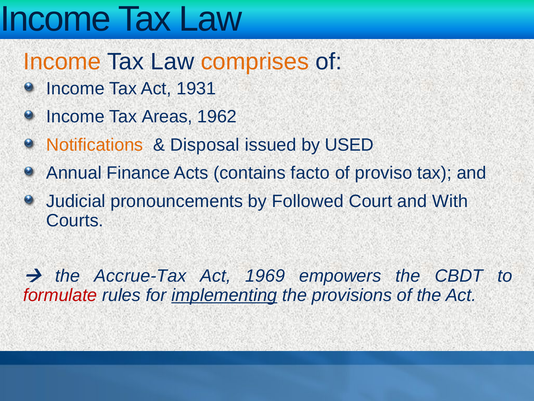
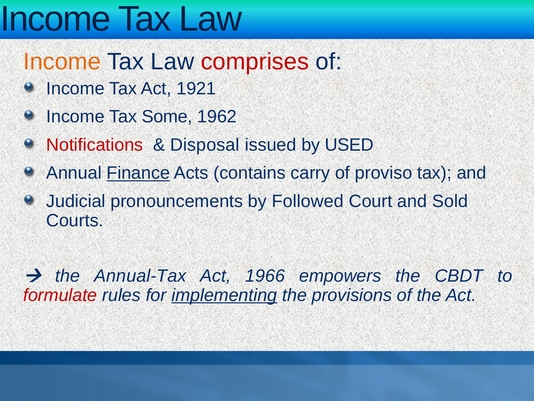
comprises colour: orange -> red (255, 62)
1931: 1931 -> 1921 (196, 88)
Areas: Areas -> Some (167, 117)
Notifications colour: orange -> red (95, 145)
Finance underline: none -> present (138, 173)
facto: facto -> carry (310, 173)
With: With -> Sold (450, 201)
Accrue-Tax: Accrue-Tax -> Annual-Tax (140, 276)
1969: 1969 -> 1966 (265, 276)
